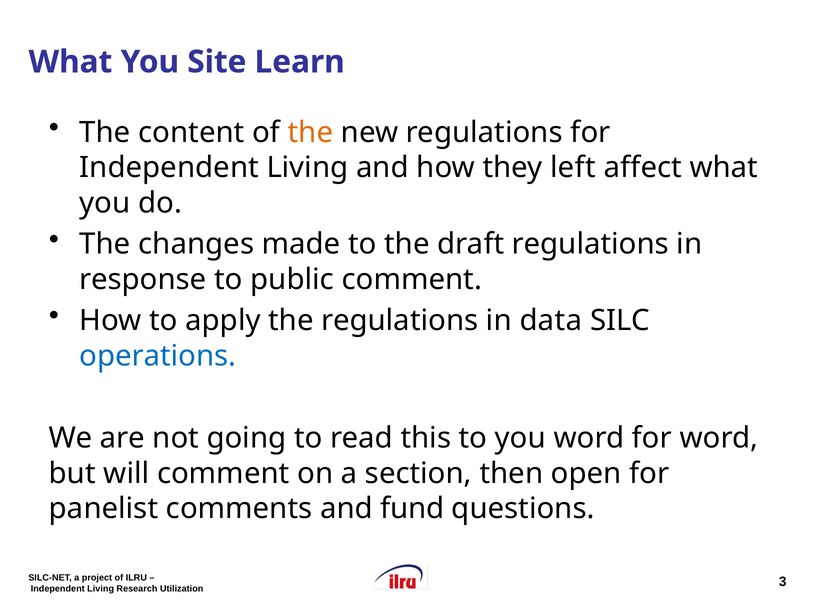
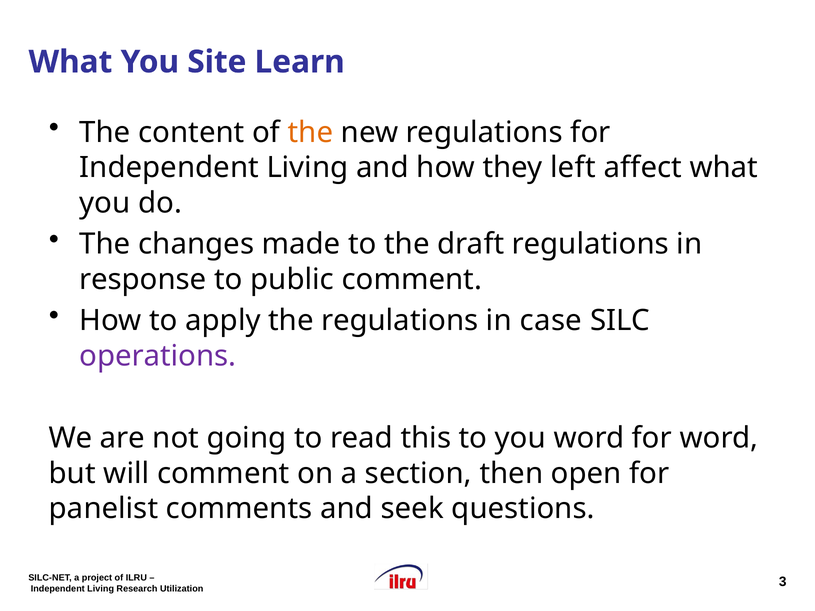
data: data -> case (551, 321)
operations colour: blue -> purple (158, 356)
fund: fund -> seek (412, 509)
